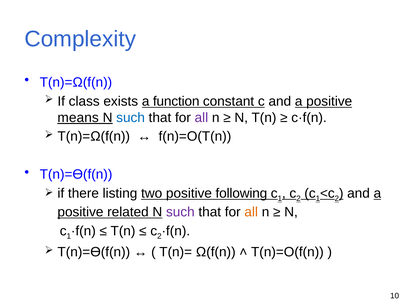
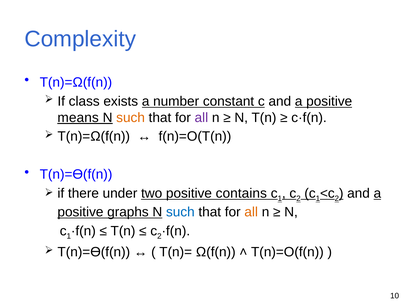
function: function -> number (176, 101)
such colour: blue -> orange (131, 118)
listing: listing -> under (120, 194)
following: following -> contains (241, 194)
related: related -> graphs (128, 212)
such colour: purple -> blue (180, 212)
